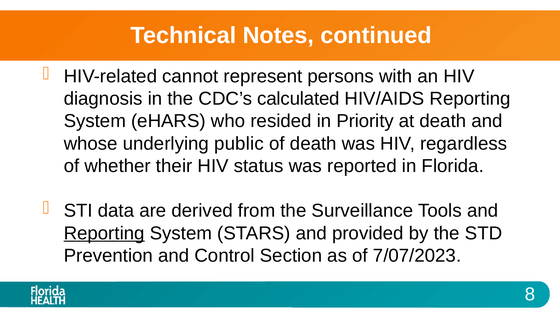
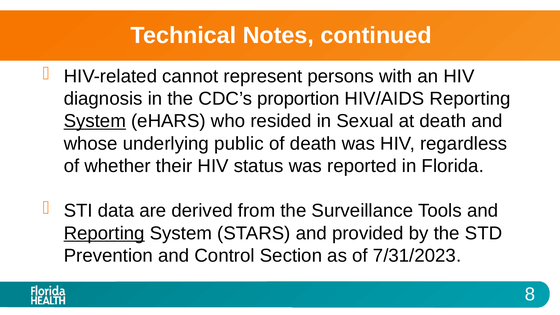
calculated: calculated -> proportion (298, 99)
System underline: none -> present (95, 121)
Priority: Priority -> Sexual (365, 121)
7/07/2023: 7/07/2023 -> 7/31/2023 (417, 256)
